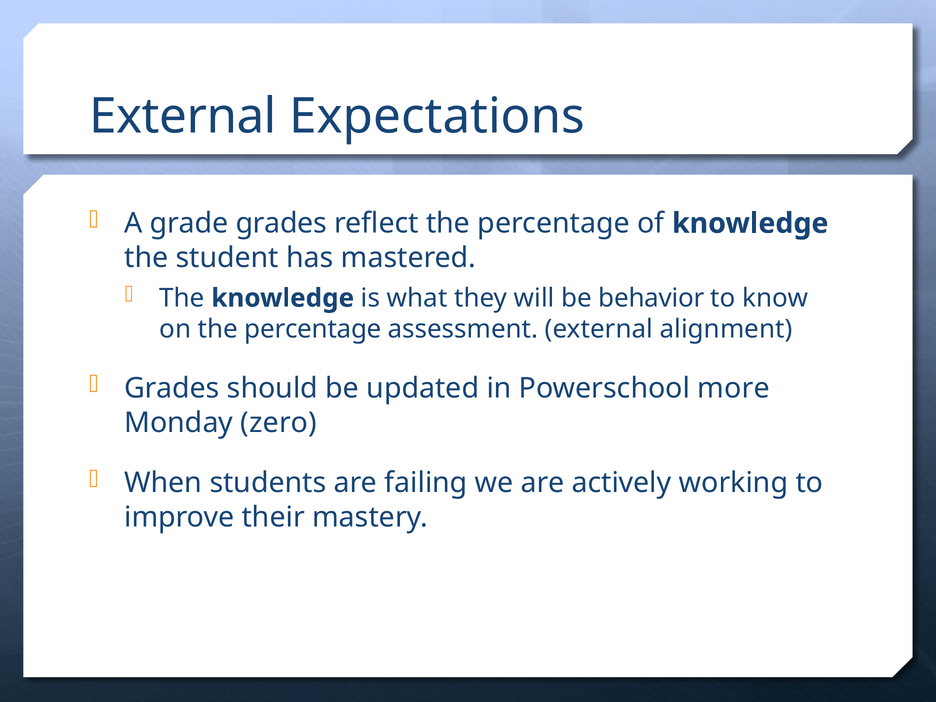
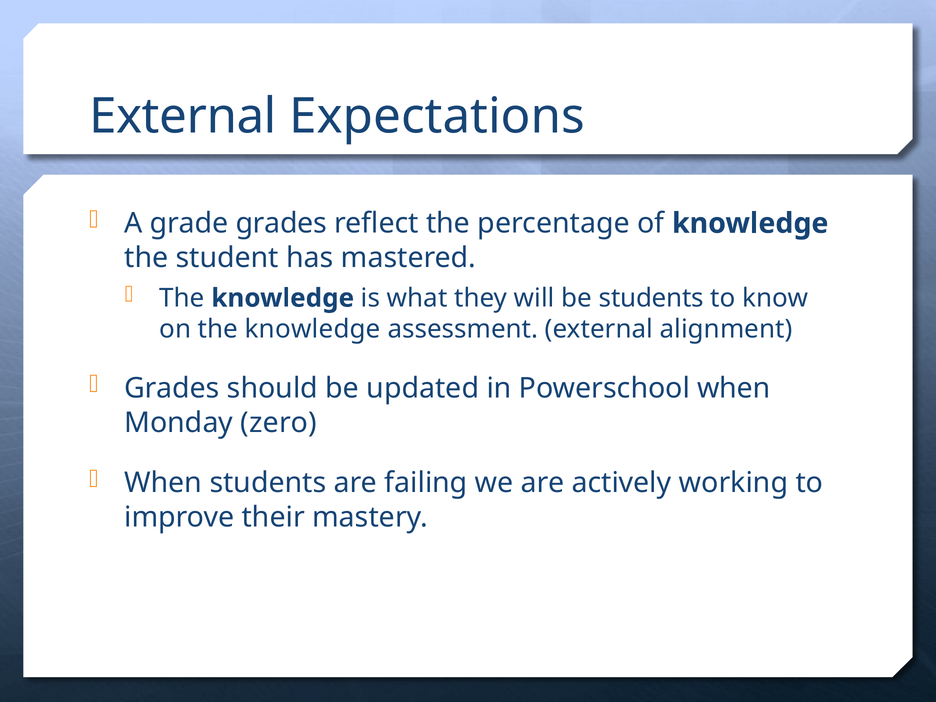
be behavior: behavior -> students (651, 298)
on the percentage: percentage -> knowledge (313, 329)
Powerschool more: more -> when (734, 388)
